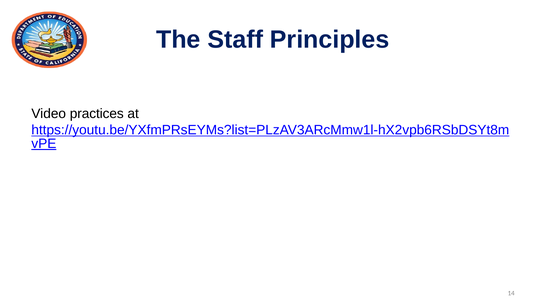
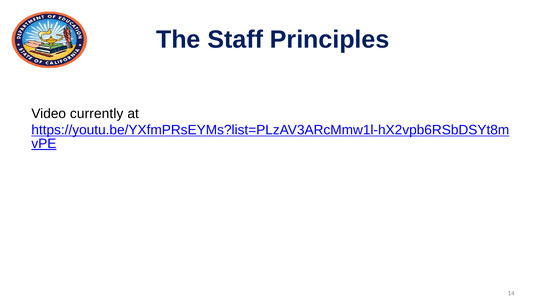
practices: practices -> currently (97, 114)
